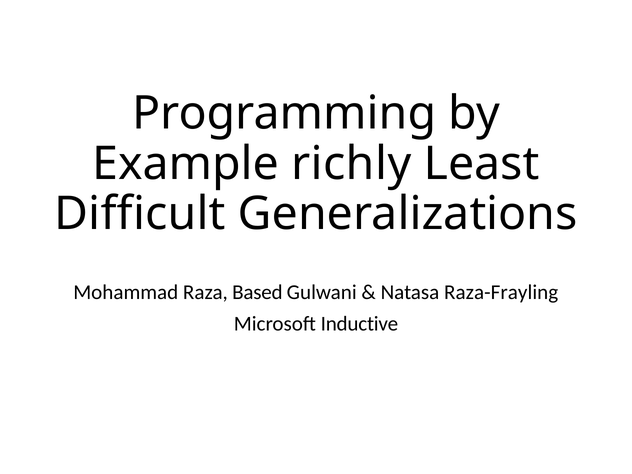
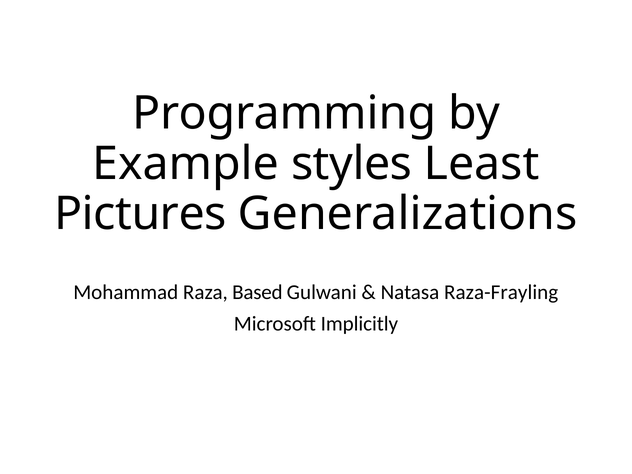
richly: richly -> styles (352, 164)
Difficult: Difficult -> Pictures (140, 214)
Inductive: Inductive -> Implicitly (359, 324)
